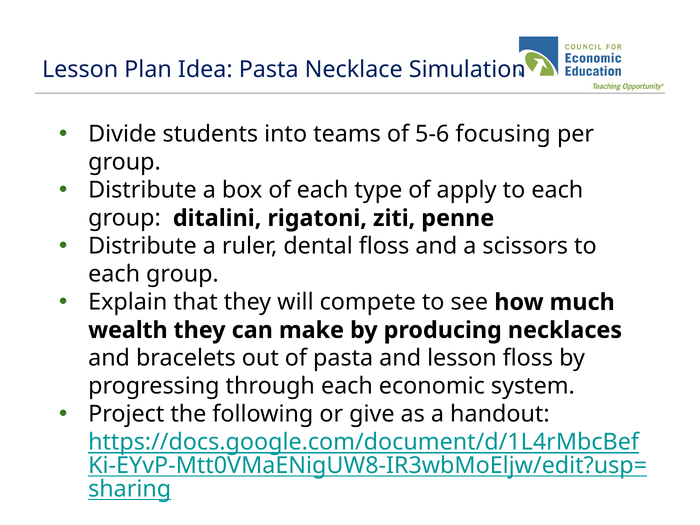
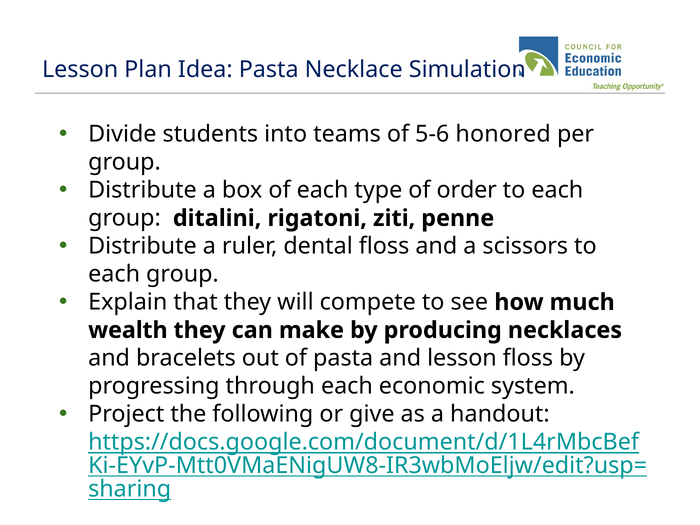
focusing: focusing -> honored (503, 134)
apply: apply -> order (467, 190)
